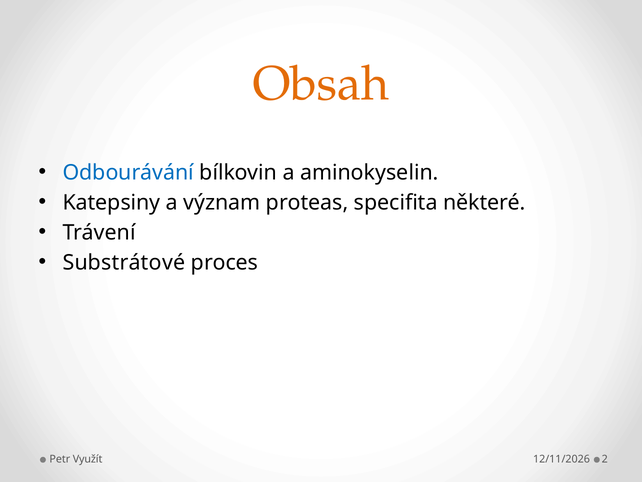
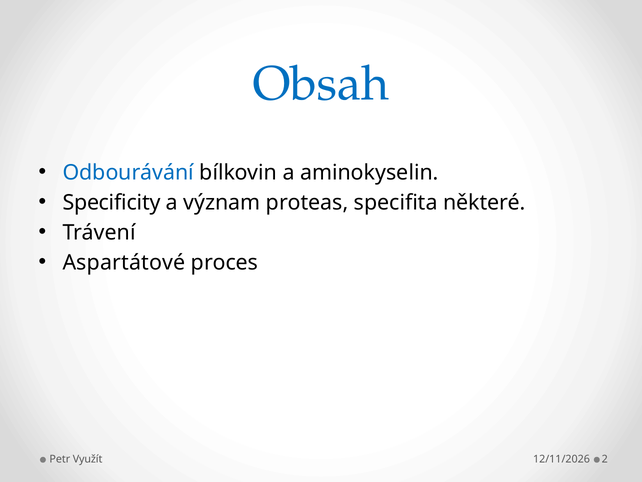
Obsah colour: orange -> blue (321, 84)
Katepsiny: Katepsiny -> Specificity (112, 202)
Substrátové: Substrátové -> Aspartátové (124, 262)
